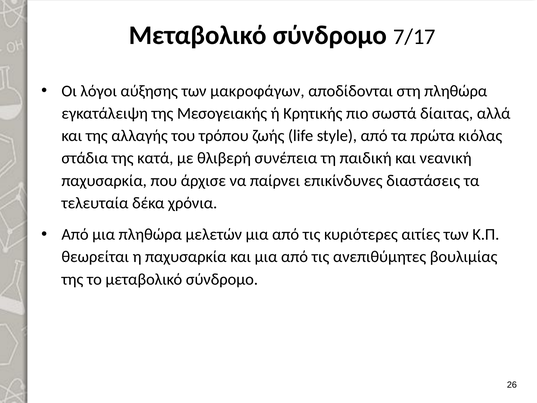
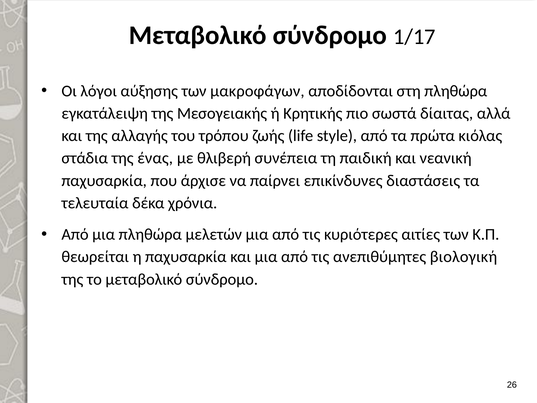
7/17: 7/17 -> 1/17 (414, 37)
κατά: κατά -> ένας (155, 158)
βουλιμίας: βουλιμίας -> βιολογική (463, 257)
